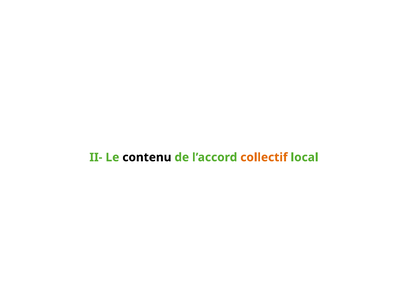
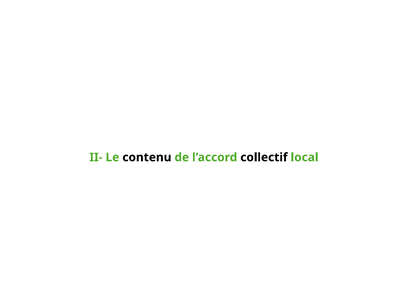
collectif colour: orange -> black (264, 157)
